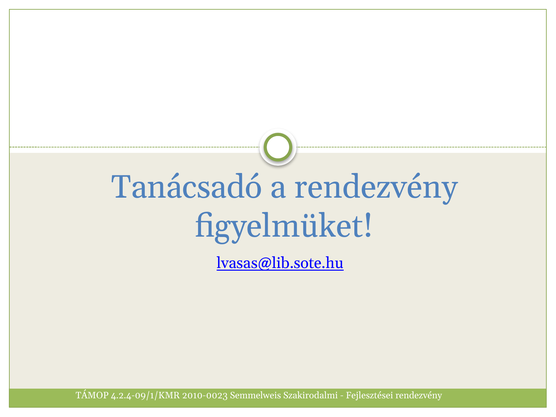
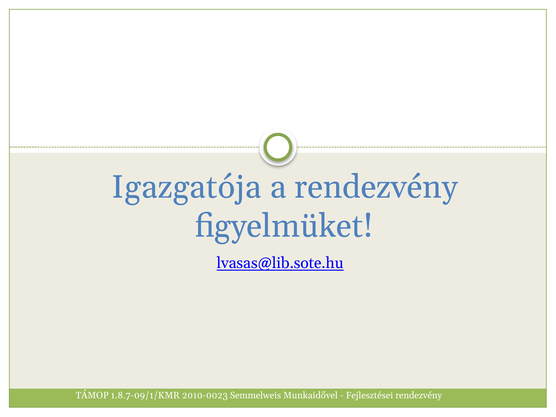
Tanácsadó: Tanácsadó -> Igazgatója (187, 187)
4.2.4-09/1/KMR: 4.2.4-09/1/KMR -> 1.8.7-09/1/KMR (145, 395)
Szakirodalmi: Szakirodalmi -> Munkaidővel (311, 395)
